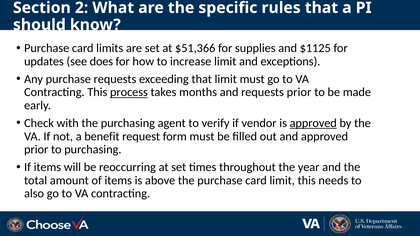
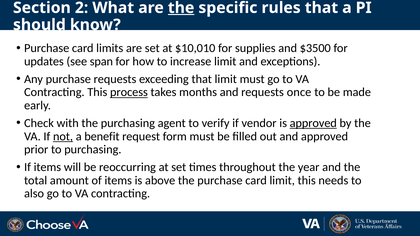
the underline: none -> present (181, 8)
$51,366: $51,366 -> $10,010 (195, 48)
$1125: $1125 -> $3500 (315, 48)
does: does -> span (101, 62)
requests prior: prior -> once (299, 92)
not underline: none -> present (63, 136)
